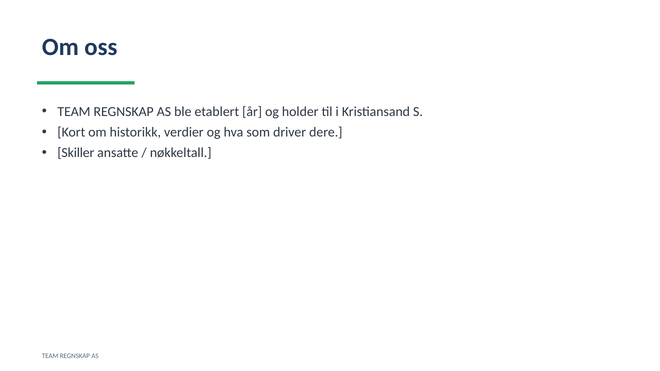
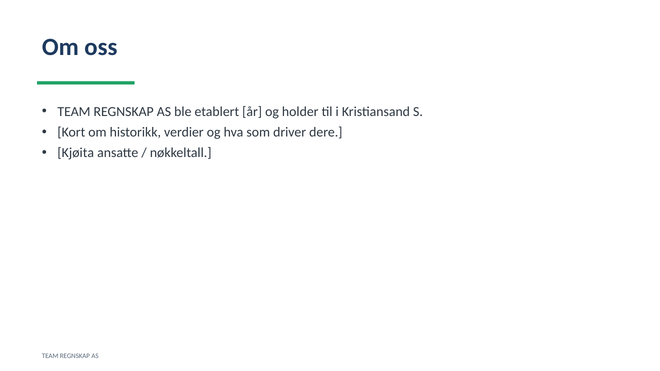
Skiller: Skiller -> Kjøita (76, 153)
